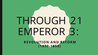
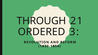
EMPEROR: EMPEROR -> ORDERED (42, 32)
